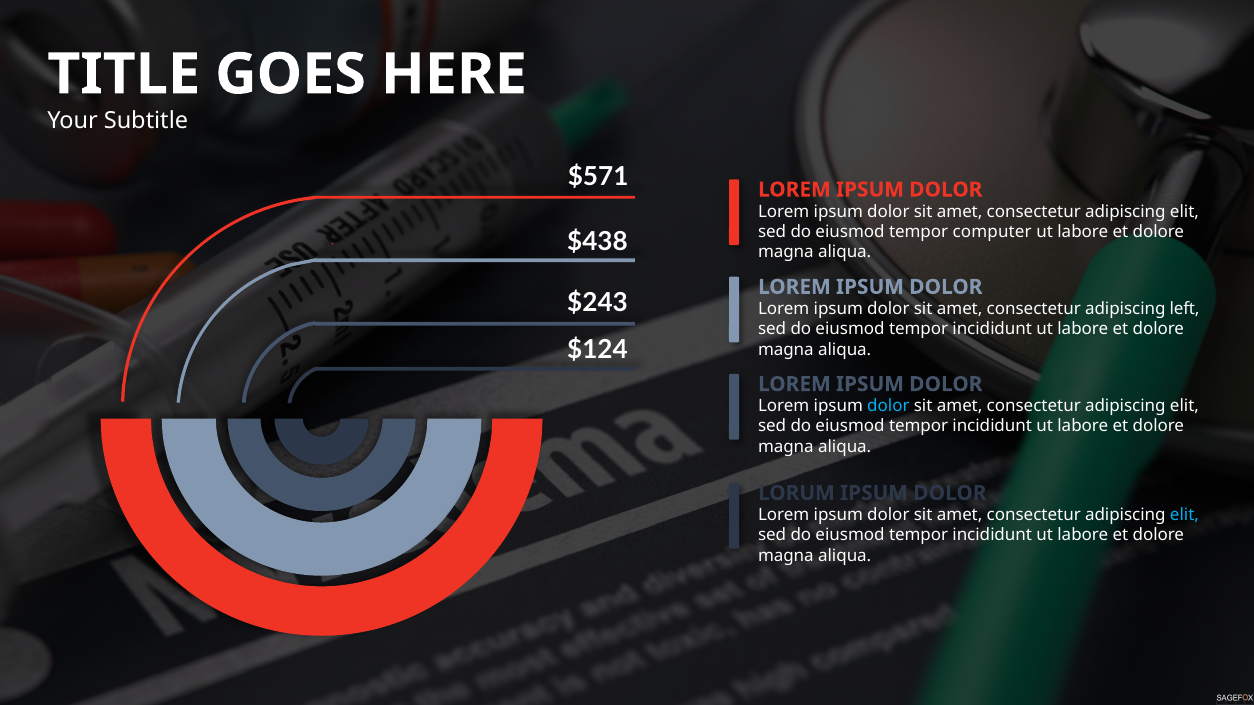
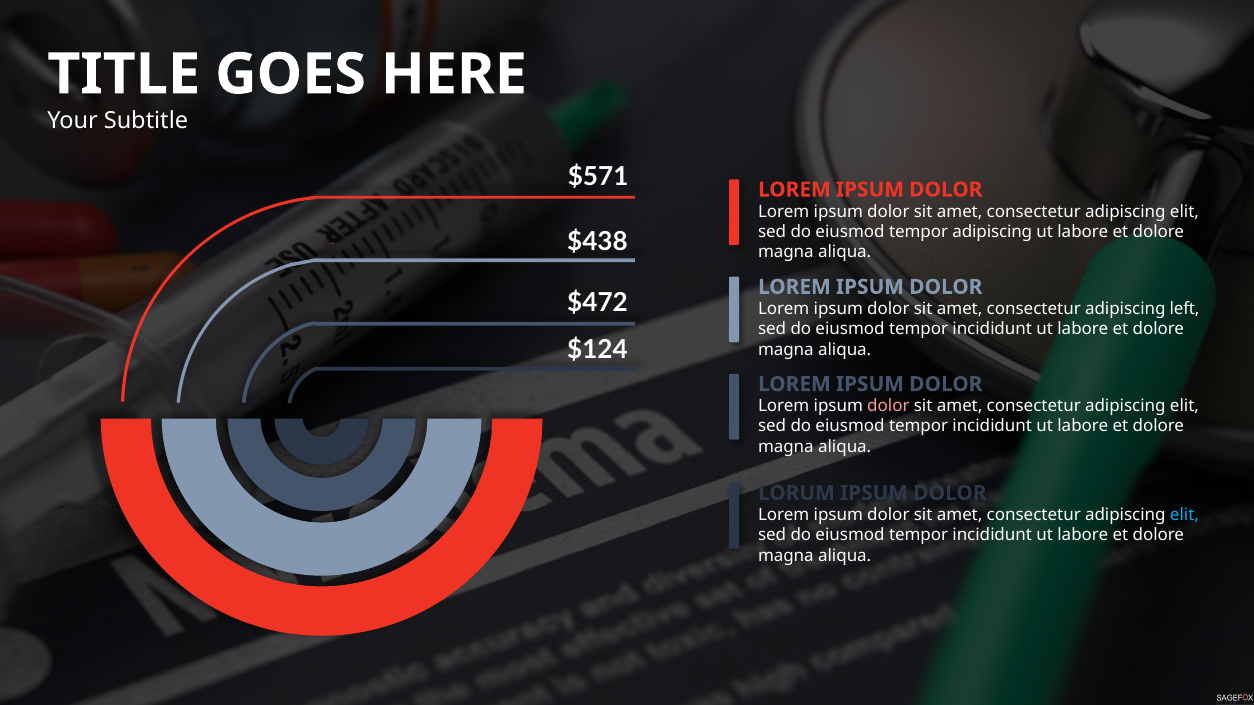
tempor computer: computer -> adipiscing (992, 232)
$243: $243 -> $472 (598, 303)
dolor colour: light blue -> pink (888, 406)
